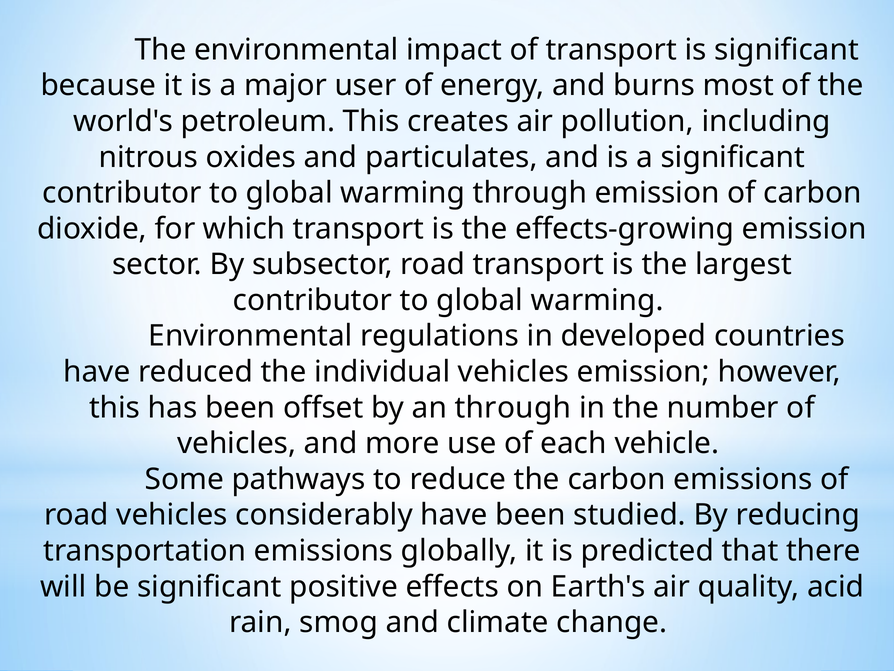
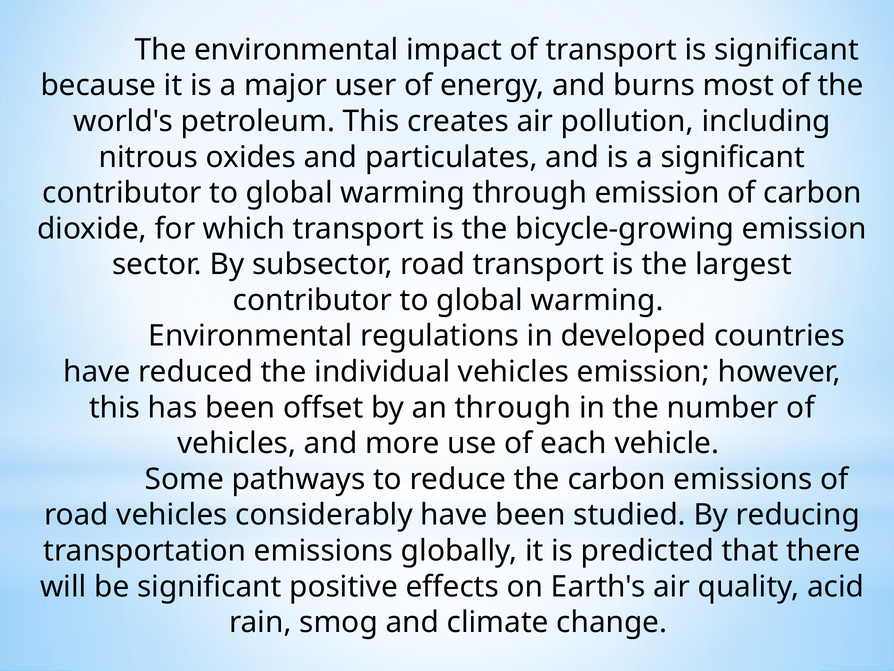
effects-growing: effects-growing -> bicycle-growing (625, 229)
